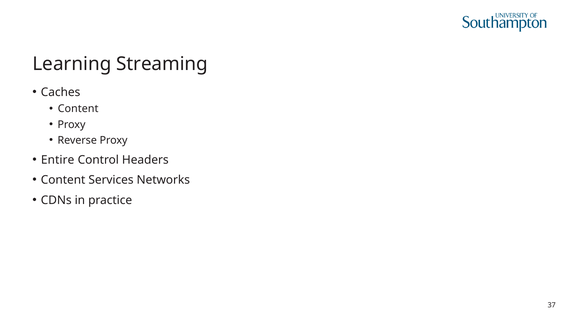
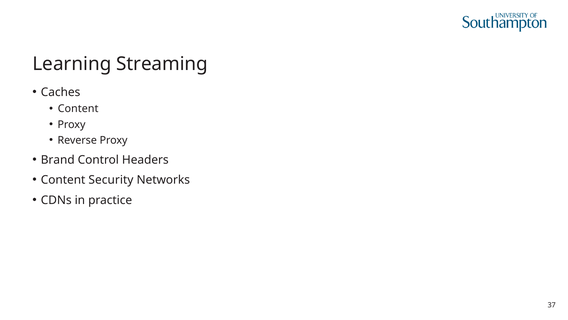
Entire: Entire -> Brand (58, 160)
Services: Services -> Security (111, 180)
